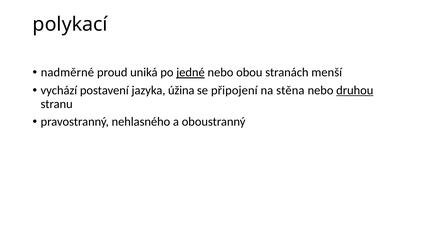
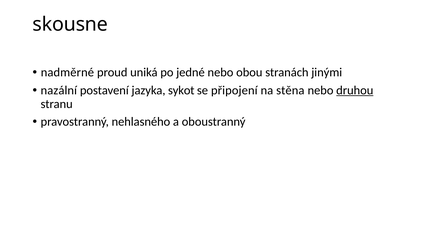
polykací: polykací -> skousne (70, 24)
jedné underline: present -> none (191, 72)
menší: menší -> jinými (327, 72)
vychází: vychází -> nazální (59, 90)
úžina: úžina -> sykot (181, 90)
